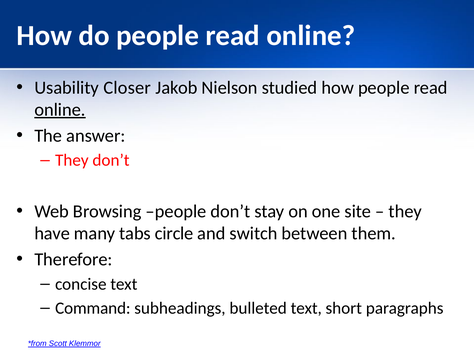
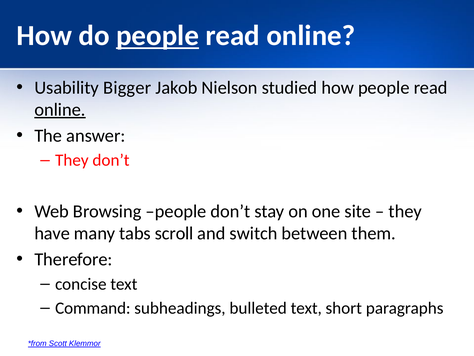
people underline: none -> present (158, 36)
Closer: Closer -> Bigger (127, 87)
circle: circle -> scroll (174, 233)
